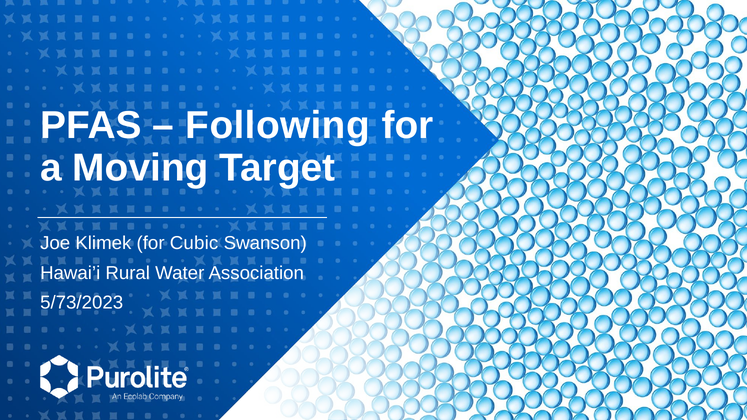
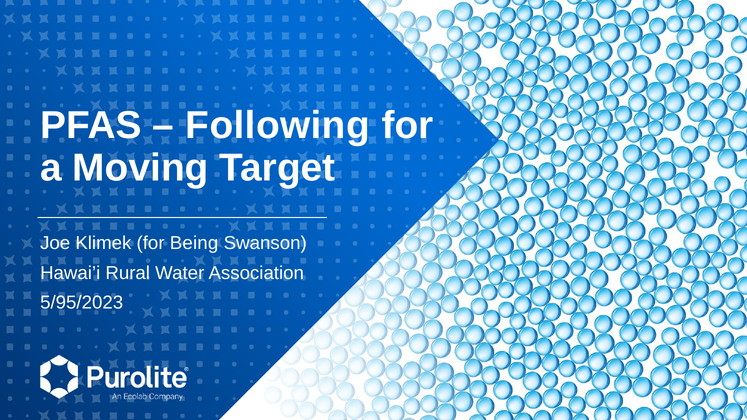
Cubic: Cubic -> Being (194, 243)
5/73/2023: 5/73/2023 -> 5/95/2023 (82, 303)
